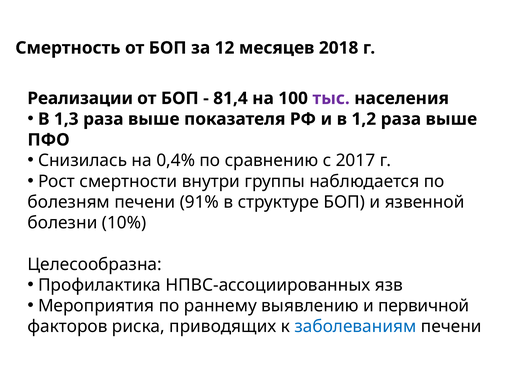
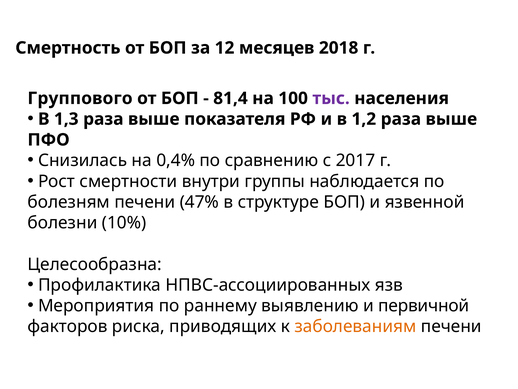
Реализации: Реализации -> Группового (80, 98)
91%: 91% -> 47% (199, 202)
заболеваниям colour: blue -> orange (355, 326)
